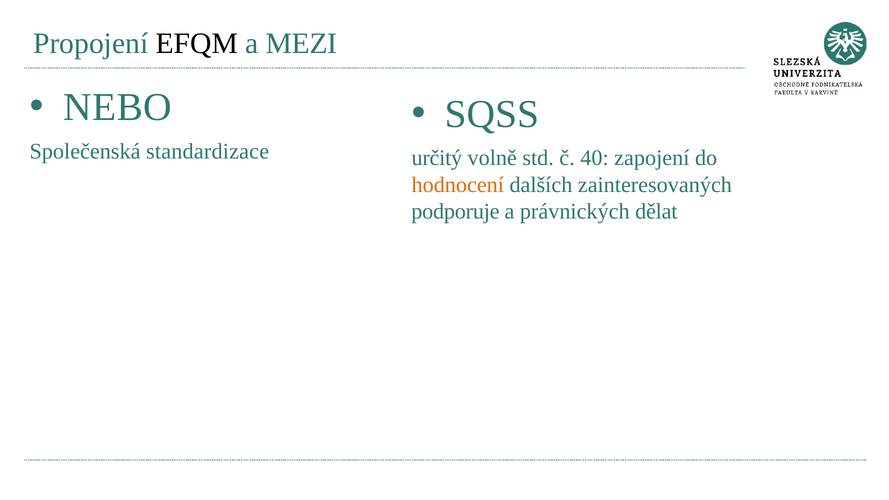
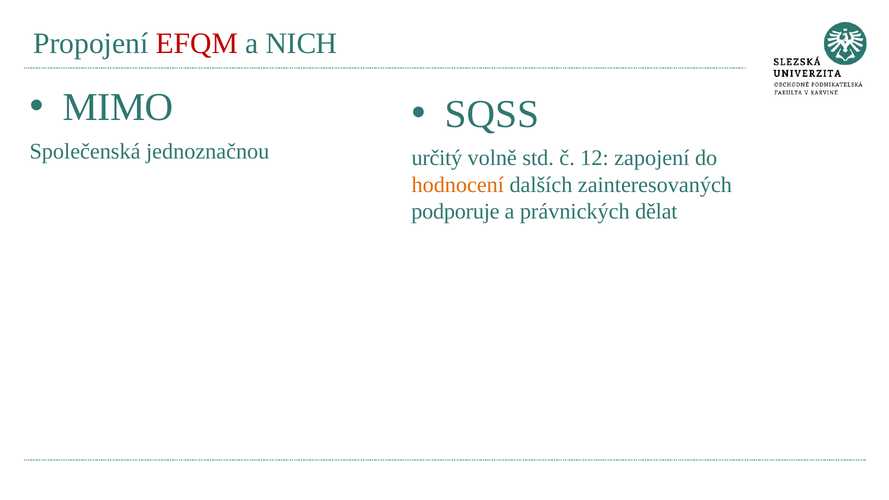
EFQM colour: black -> red (197, 43)
MEZI: MEZI -> NICH (302, 43)
NEBO: NEBO -> MIMO (118, 107)
standardizace: standardizace -> jednoznačnou (208, 151)
40: 40 -> 12 (595, 158)
